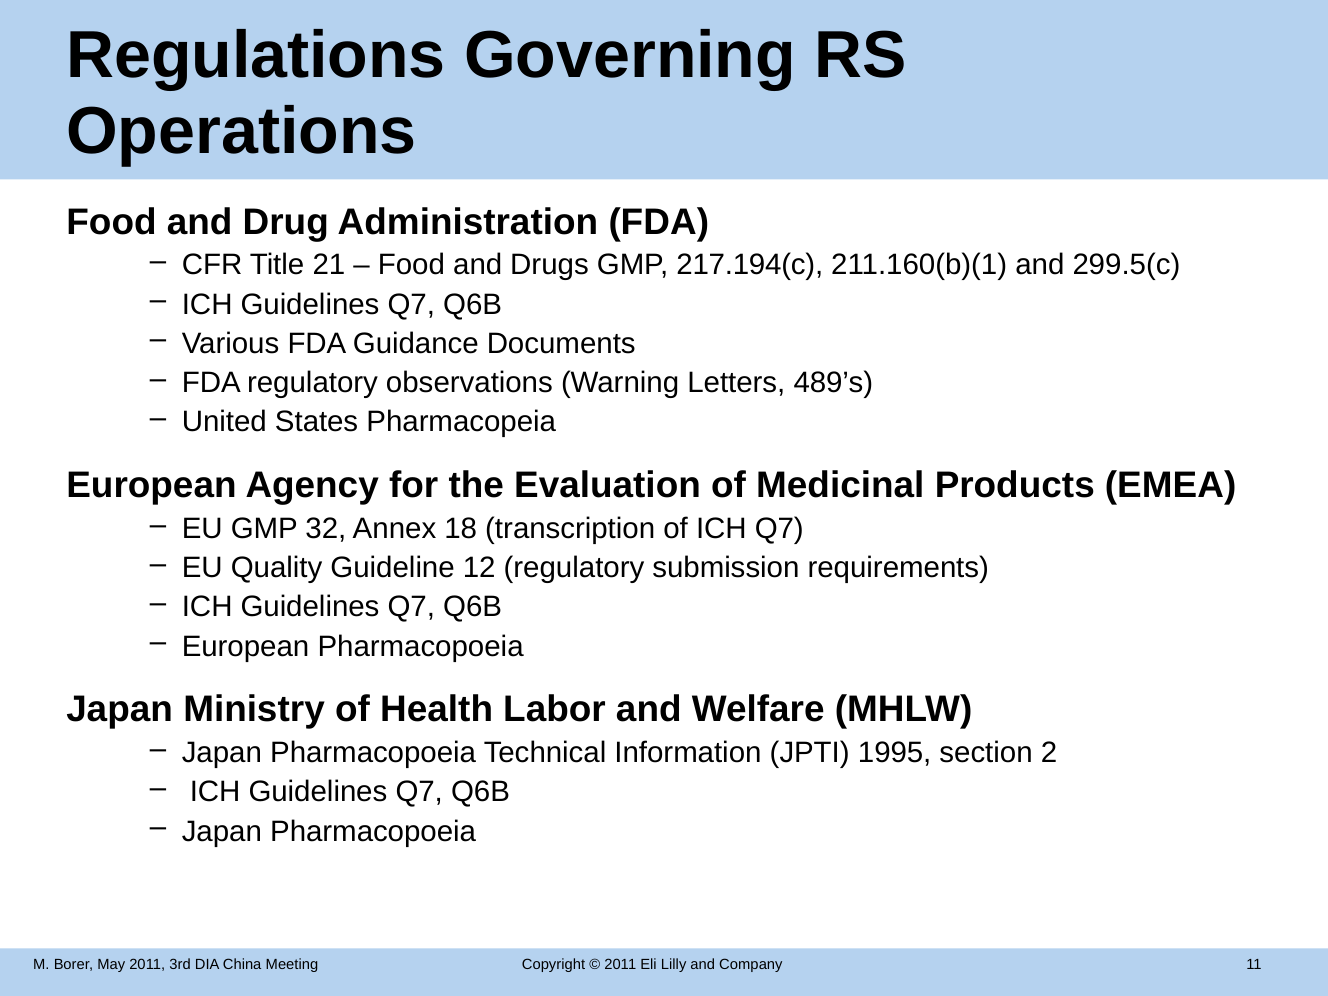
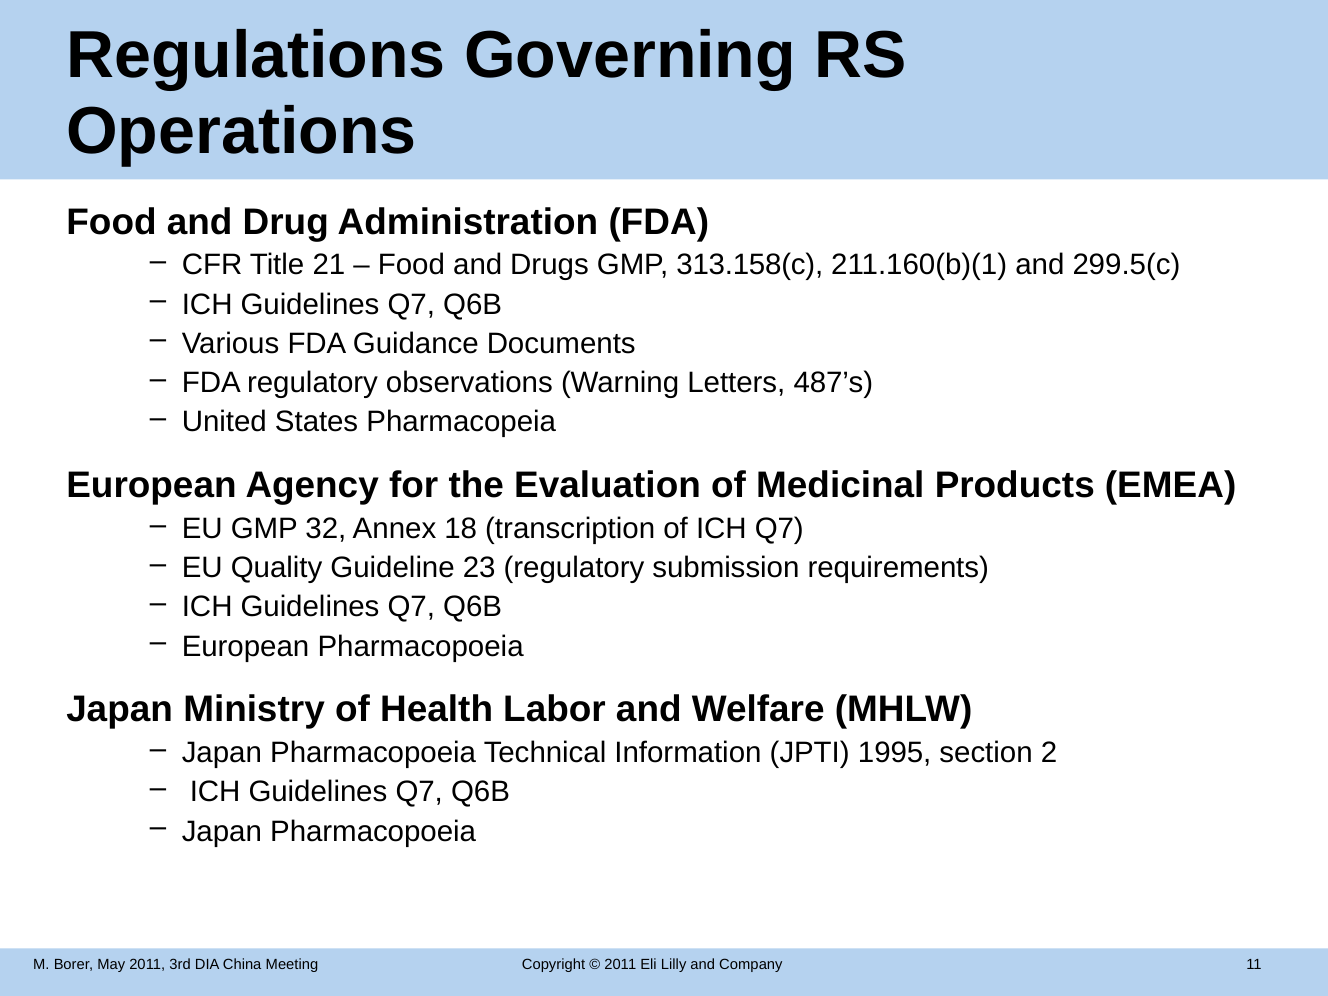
217.194(c: 217.194(c -> 313.158(c (750, 265)
489’s: 489’s -> 487’s (833, 383)
12: 12 -> 23 (479, 568)
